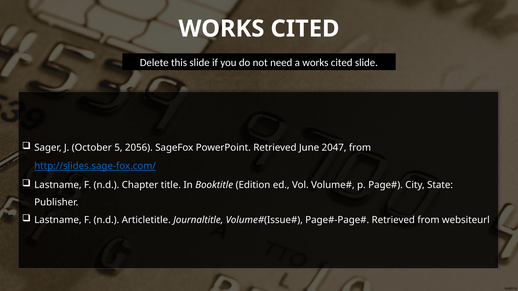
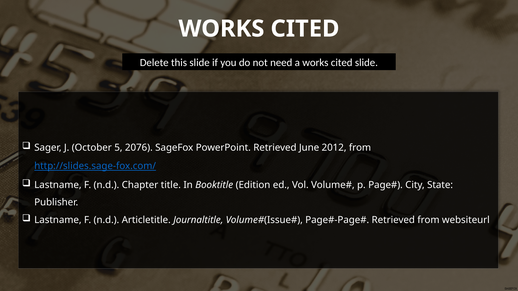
2056: 2056 -> 2076 (139, 148)
2047: 2047 -> 2012 (334, 148)
